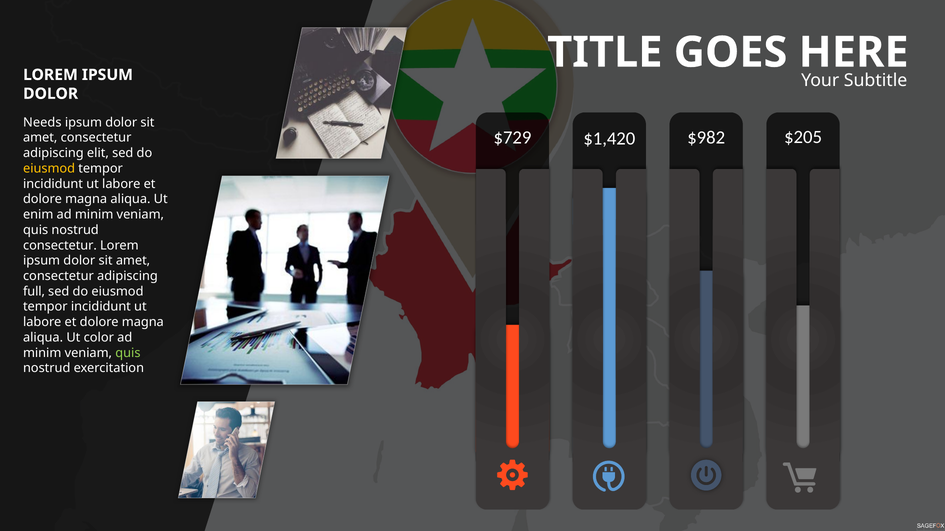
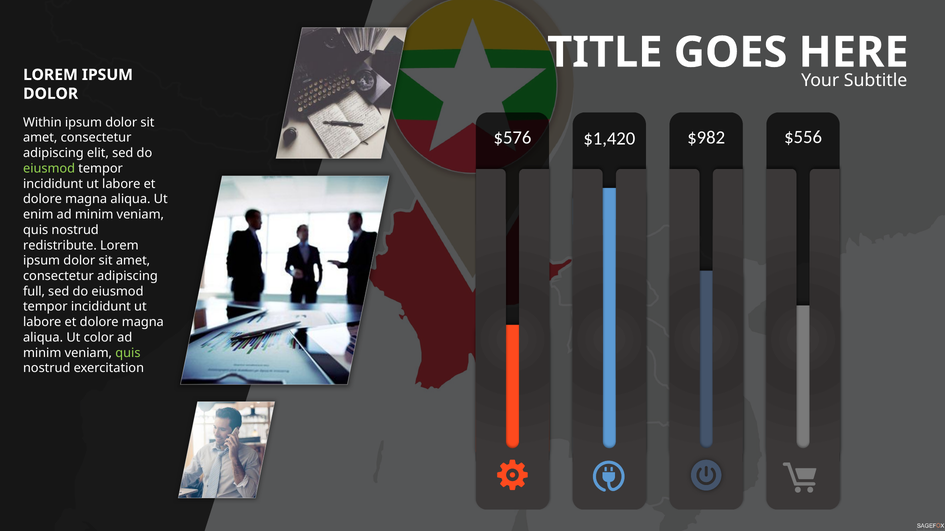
Needs: Needs -> Within (42, 123)
$729: $729 -> $576 (512, 138)
$205: $205 -> $556 (803, 137)
eiusmod colour: yellow -> light green (49, 169)
consectetur: consectetur -> redistribute (60, 246)
